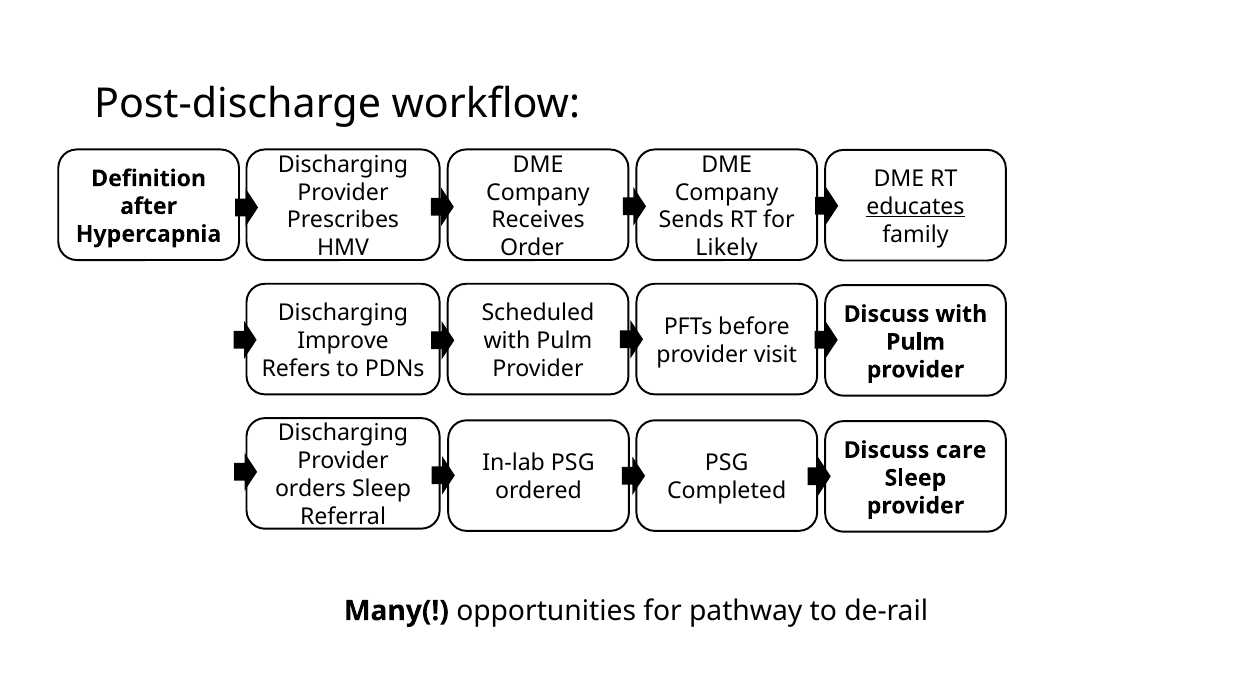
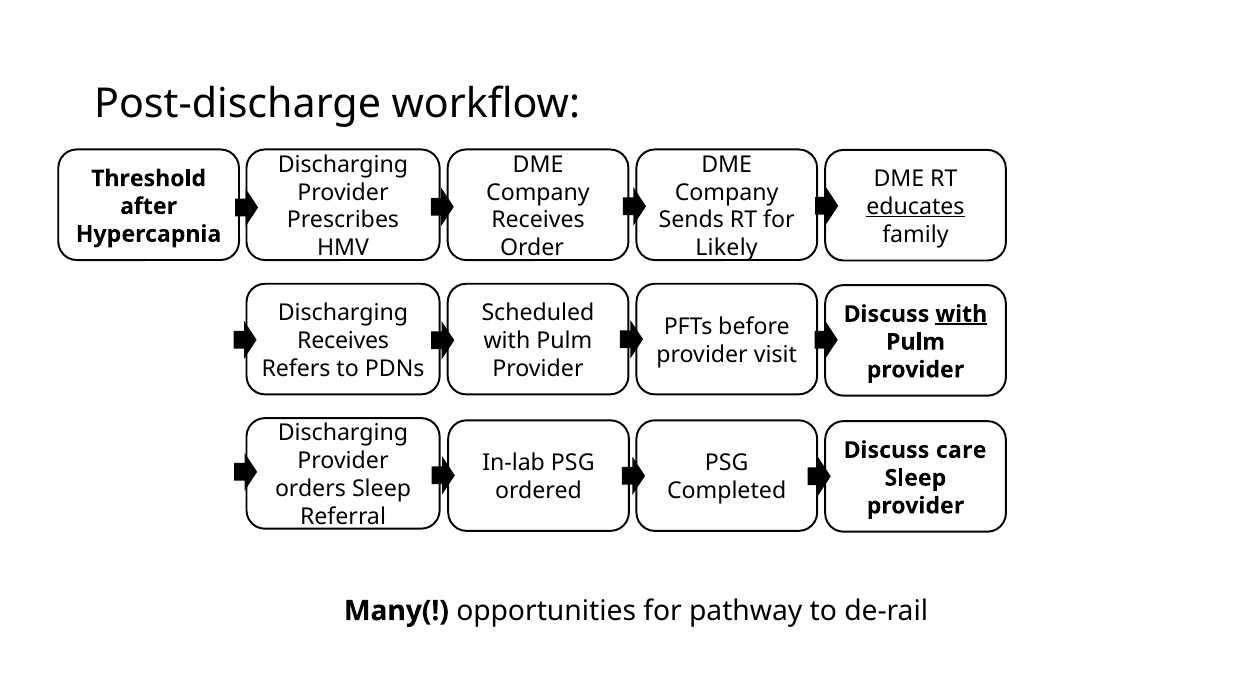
Definition: Definition -> Threshold (149, 178)
with underline: none -> present (961, 314)
Improve: Improve -> Receives (343, 341)
